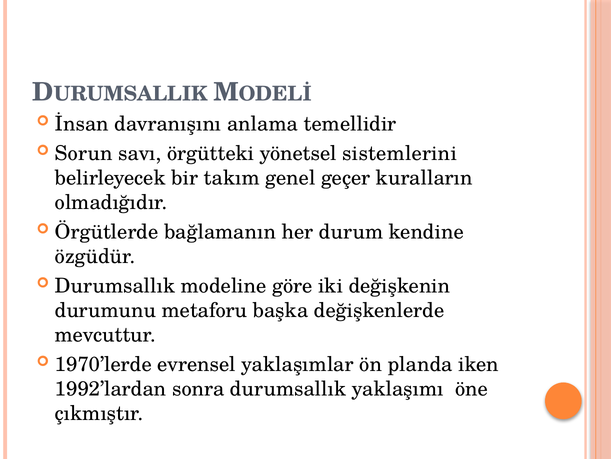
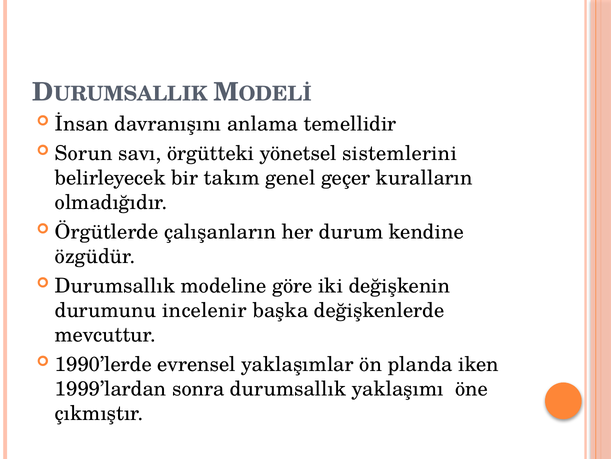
bağlamanın: bağlamanın -> çalışanların (220, 232)
metaforu: metaforu -> incelenir (204, 310)
1970’lerde: 1970’lerde -> 1990’lerde (103, 364)
1992’lardan: 1992’lardan -> 1999’lardan (111, 388)
